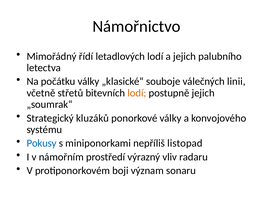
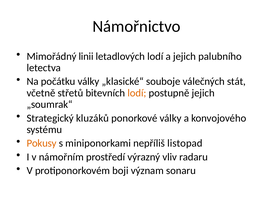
řídí: řídí -> linii (86, 56)
linii: linii -> stát (236, 81)
Pokusy colour: blue -> orange (42, 143)
